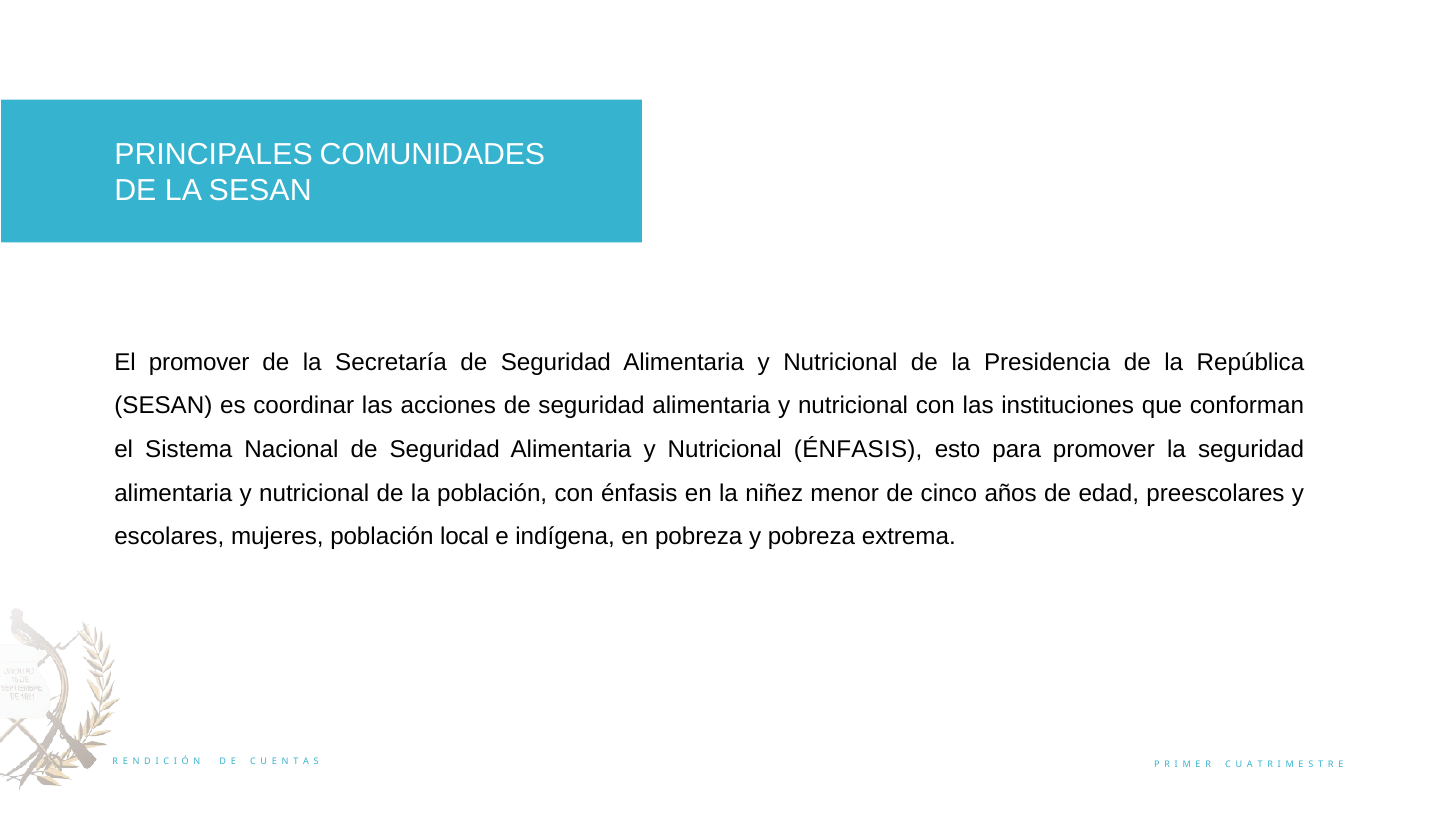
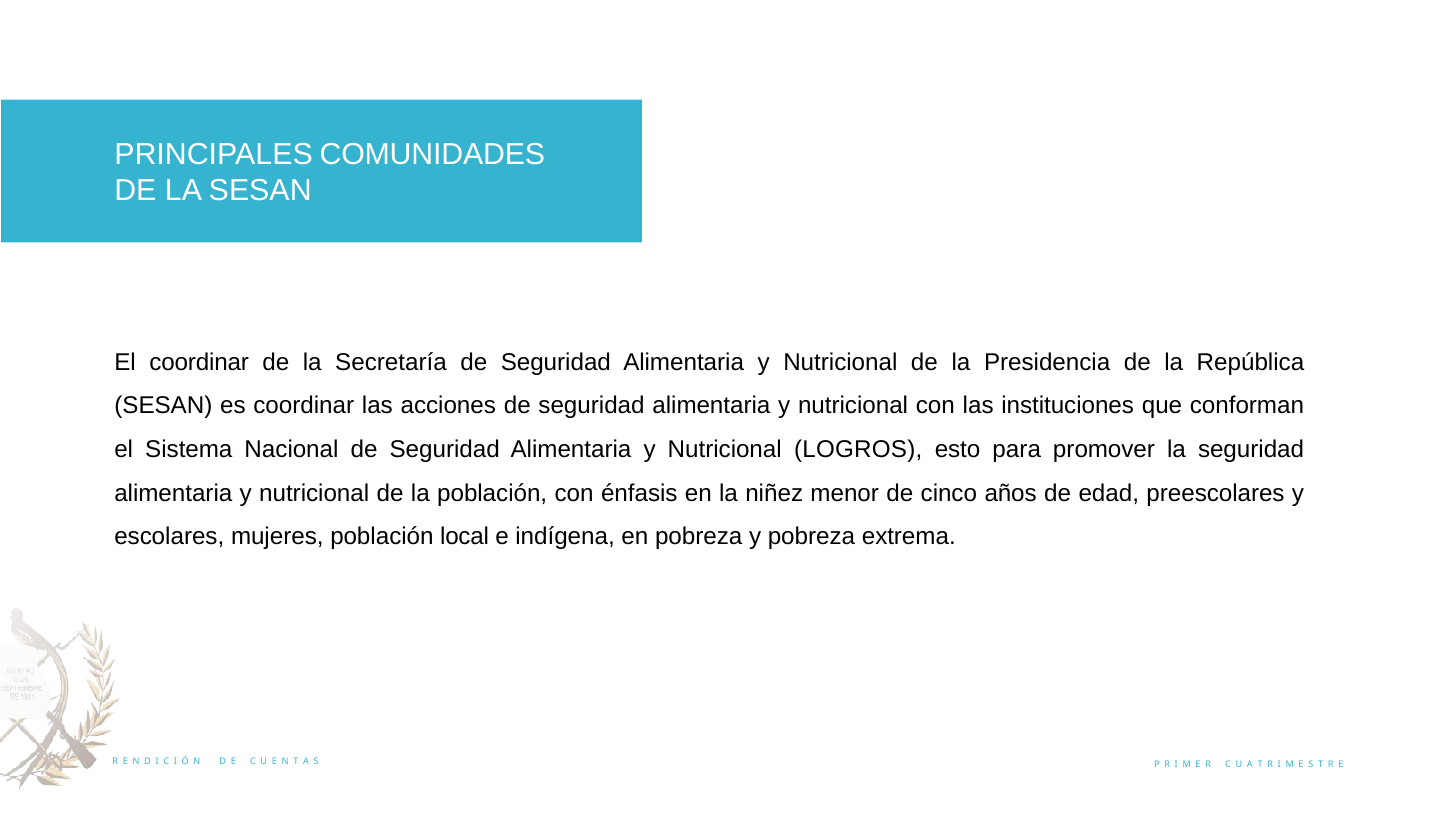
El promover: promover -> coordinar (199, 362)
Nutricional ÉNFASIS: ÉNFASIS -> LOGROS (858, 450)
